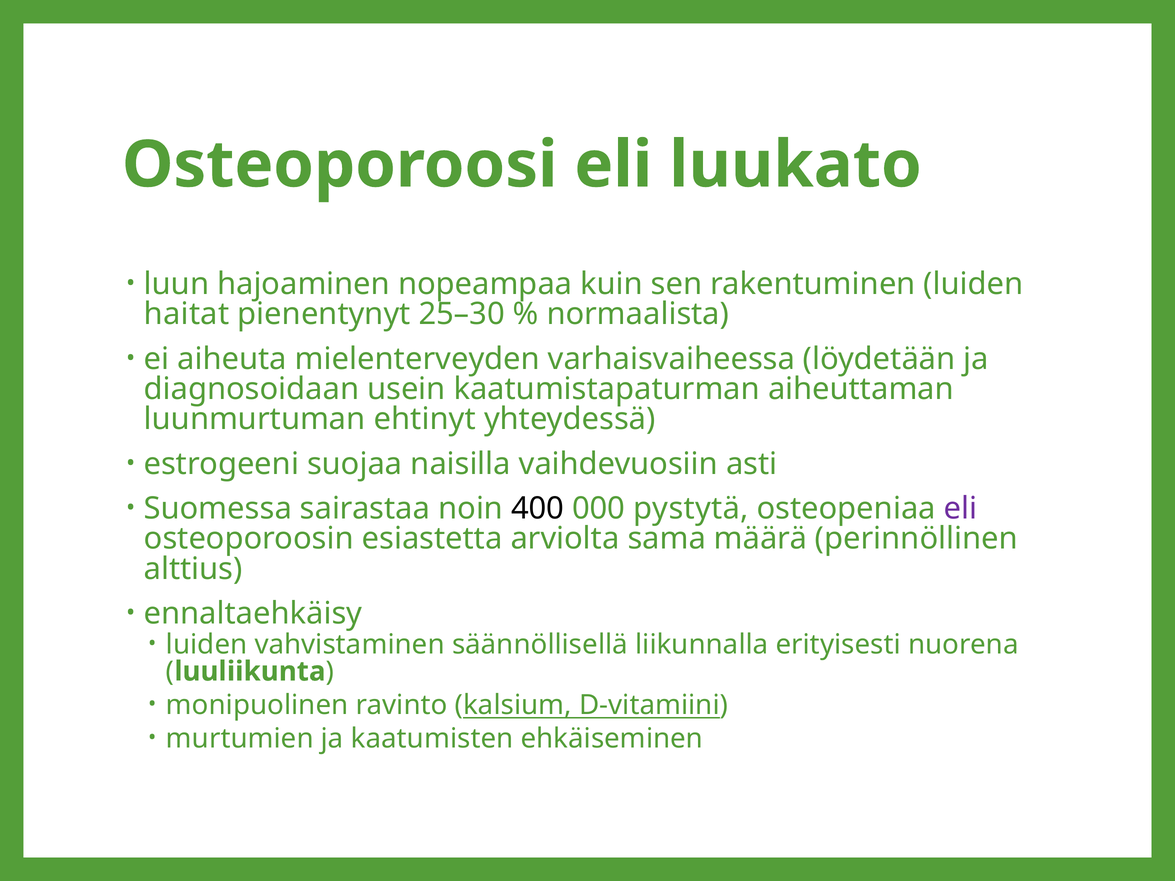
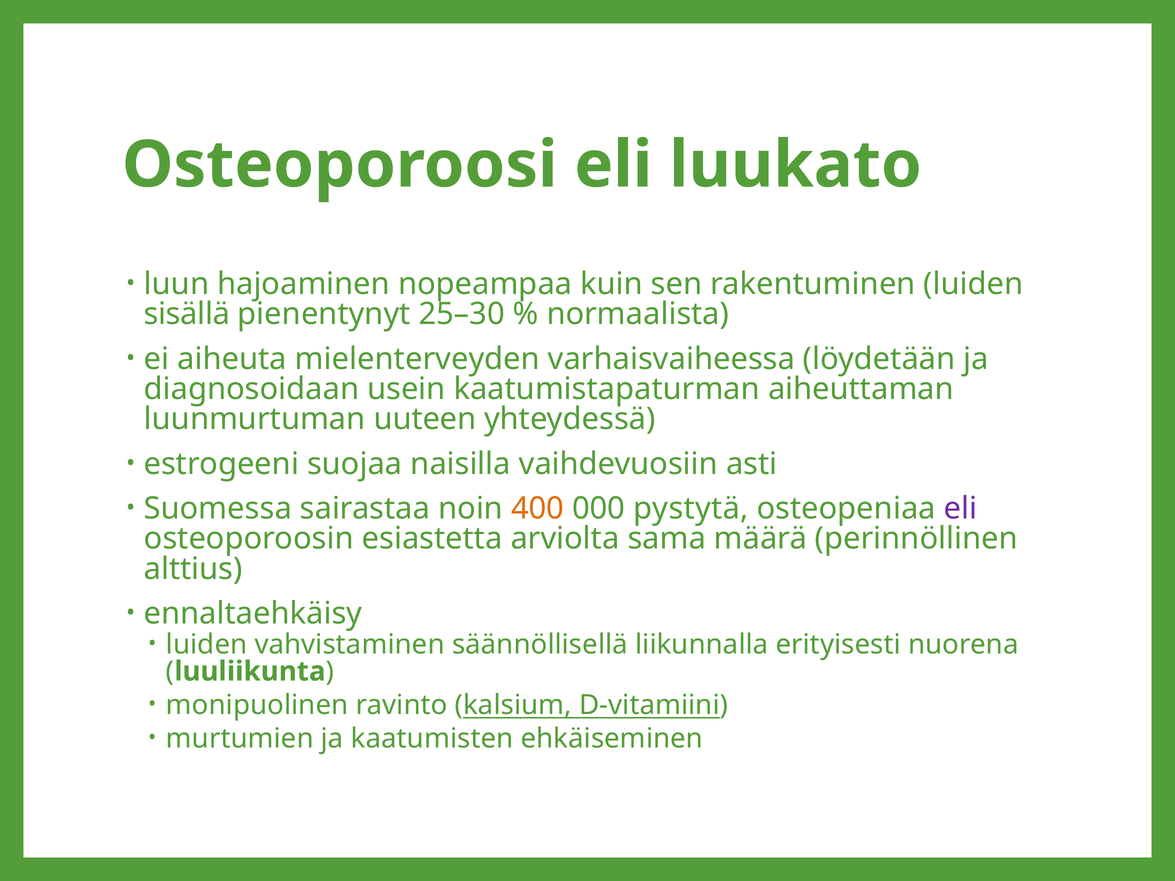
haitat: haitat -> sisällä (187, 314)
ehtinyt: ehtinyt -> uuteen (425, 419)
400 colour: black -> orange (538, 509)
